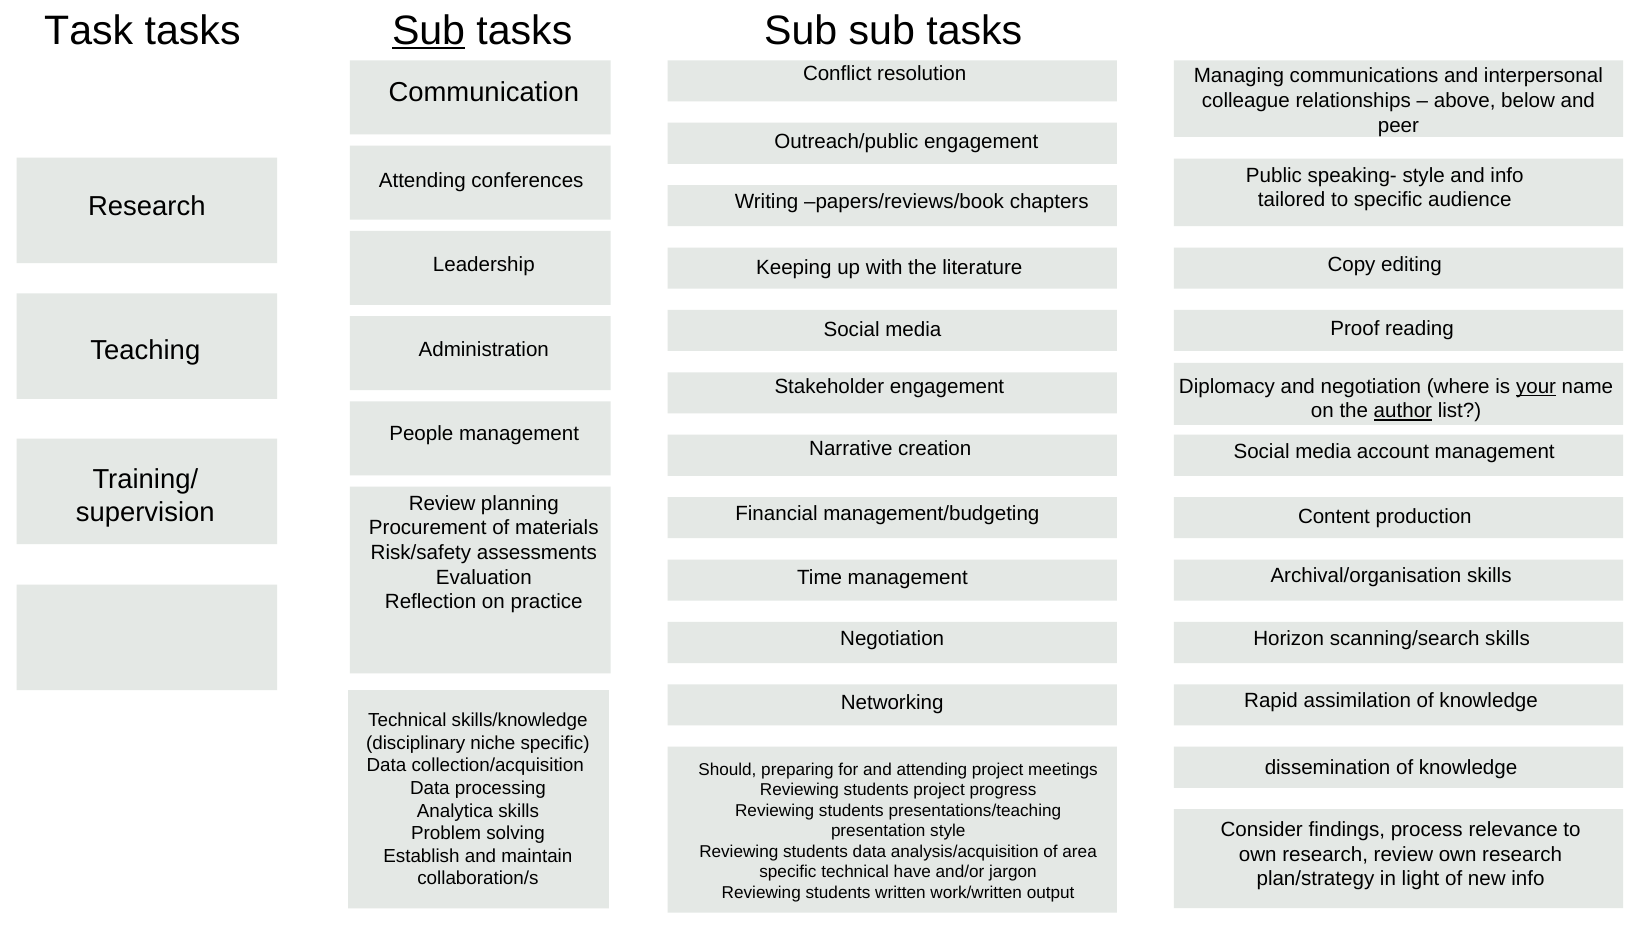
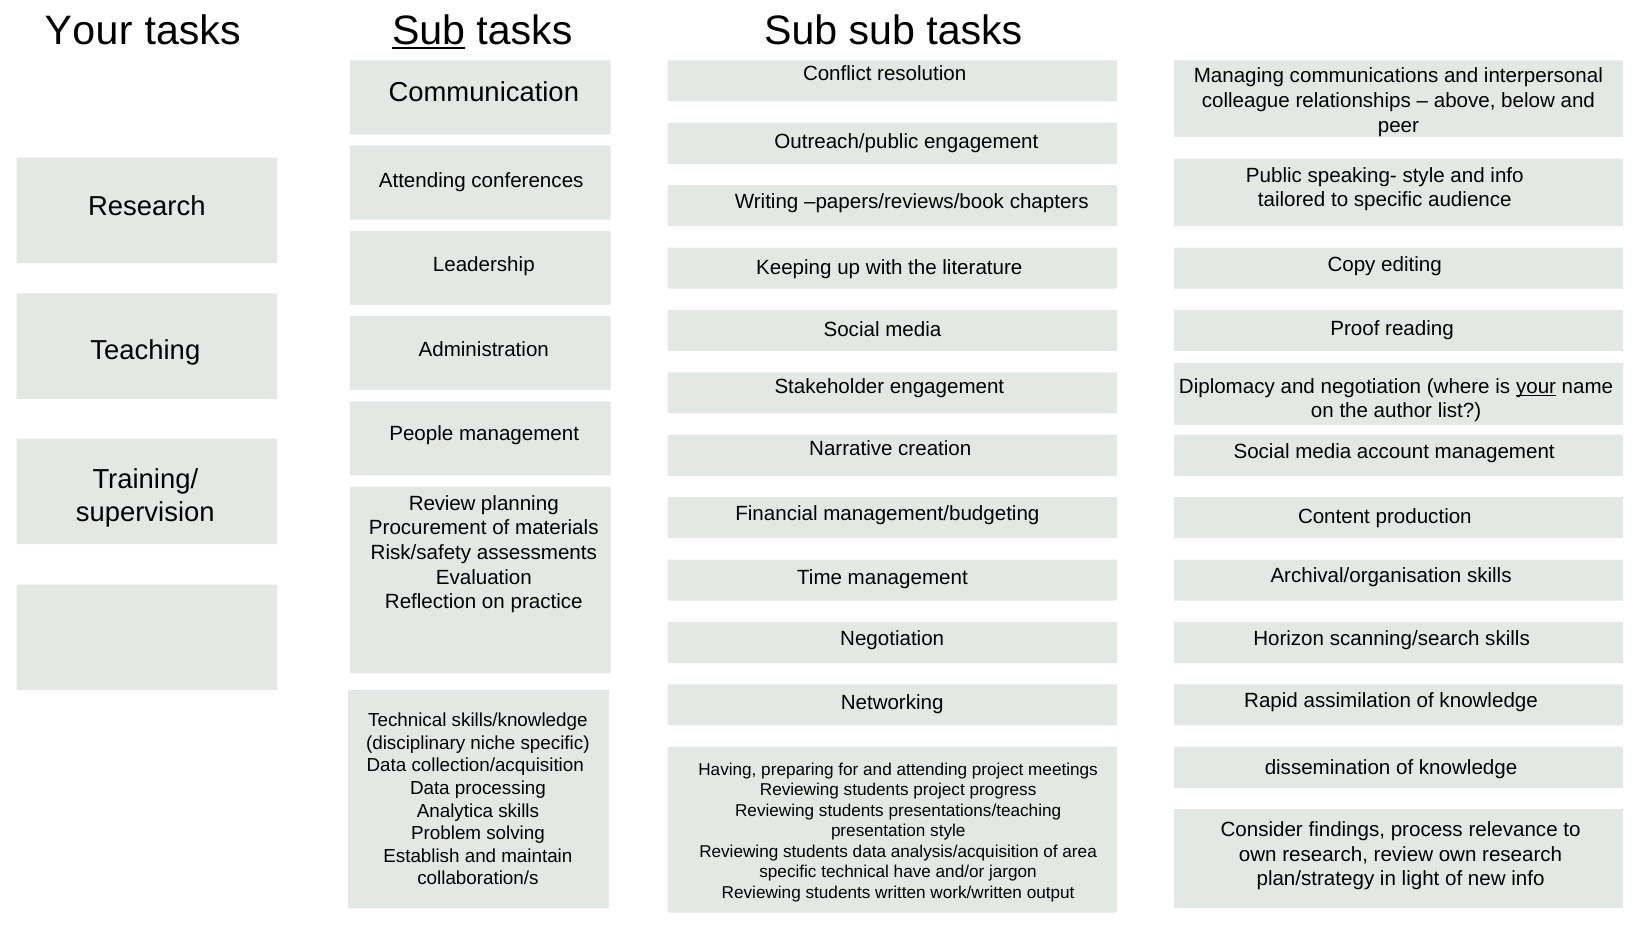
Task: Task -> Your (89, 31)
author underline: present -> none (1403, 411)
Should: Should -> Having (727, 770)
